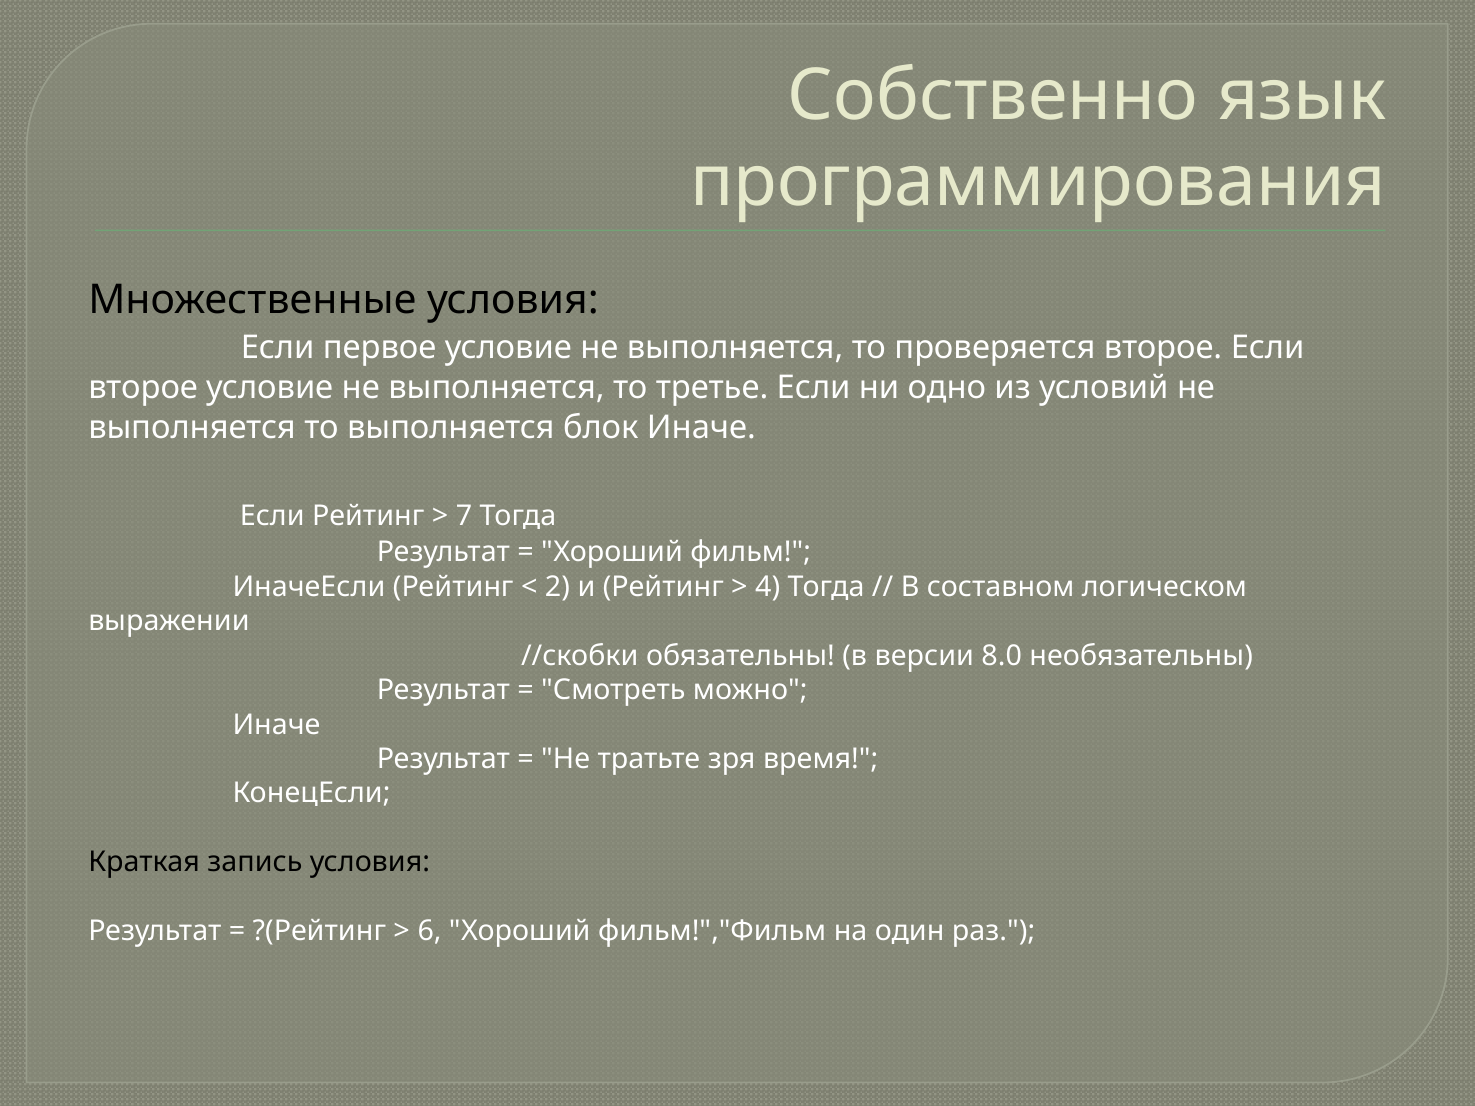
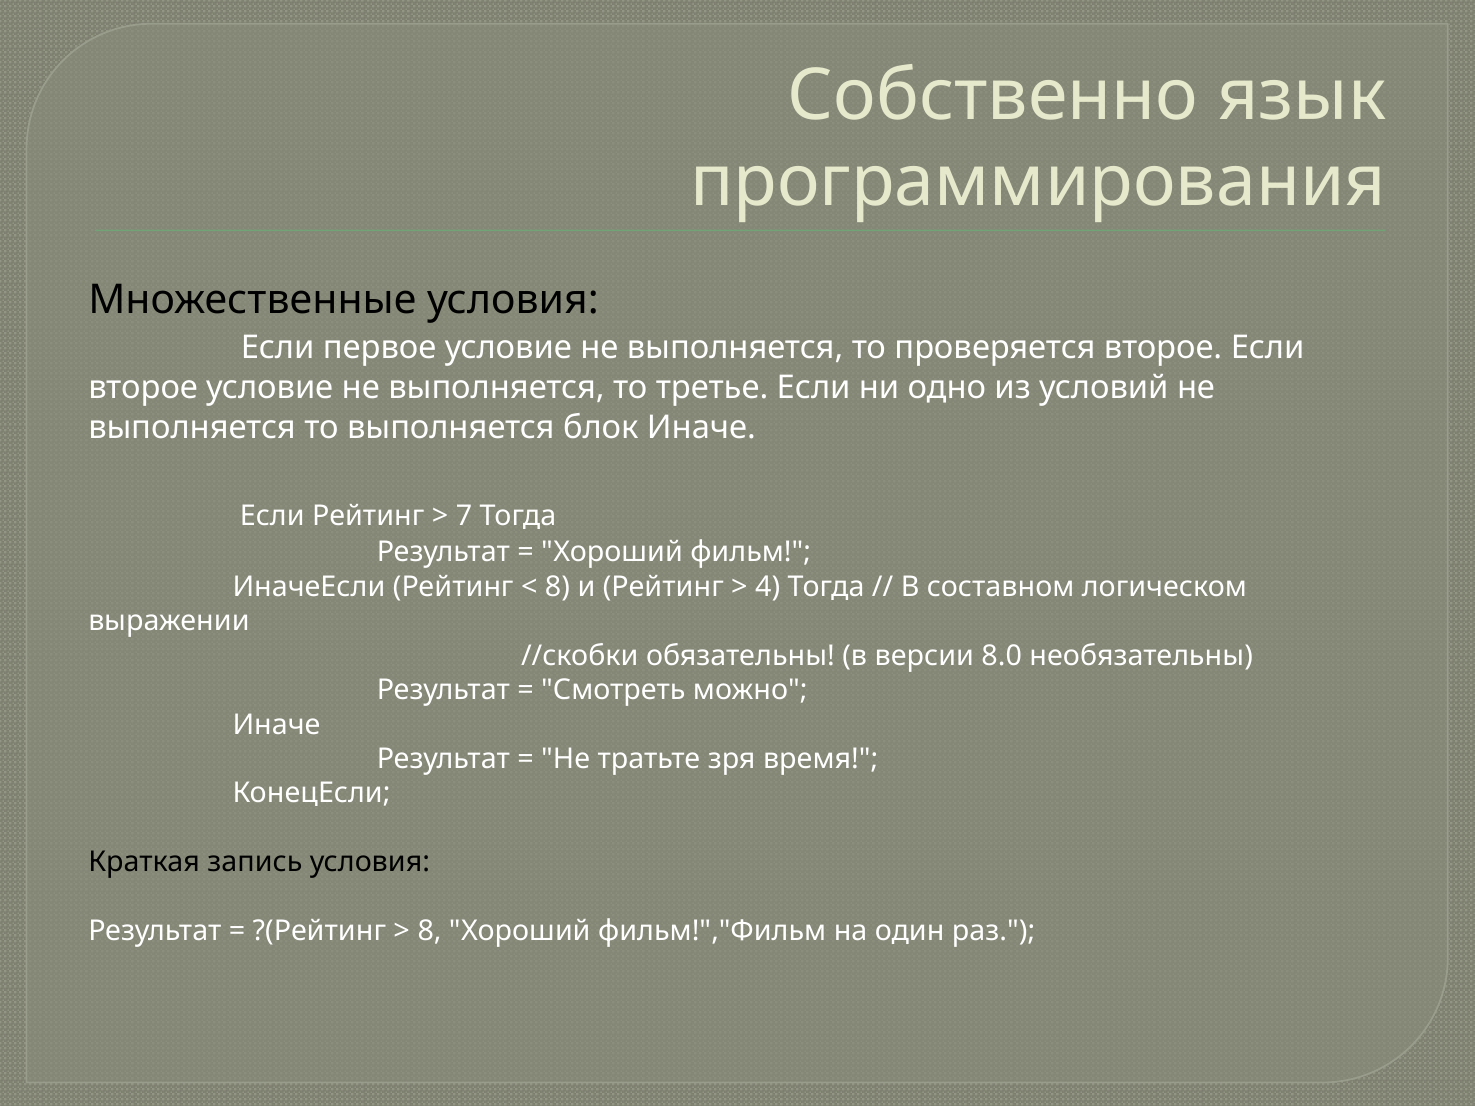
2: 2 -> 8 (557, 587)
6: 6 -> 8 (430, 931)
